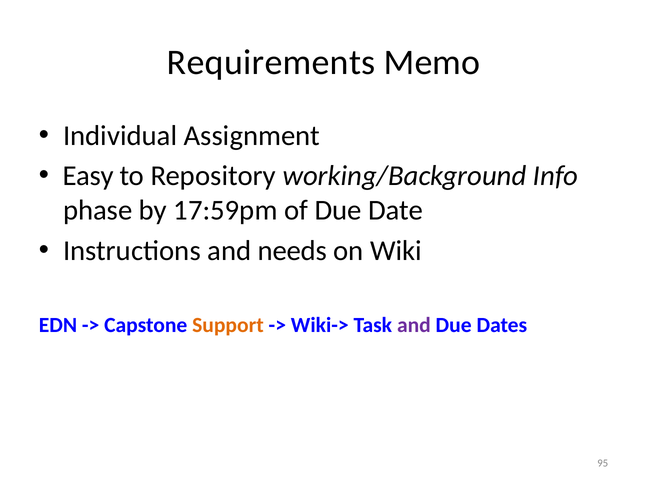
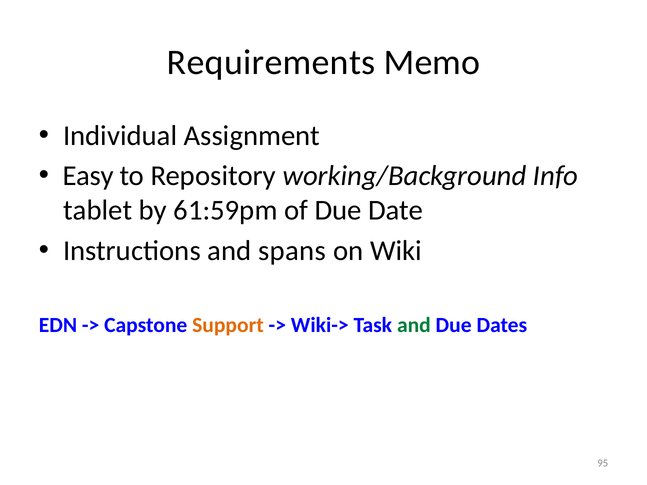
phase: phase -> tablet (98, 211)
17:59pm: 17:59pm -> 61:59pm (225, 211)
needs: needs -> spans (292, 251)
and colour: purple -> green (414, 325)
